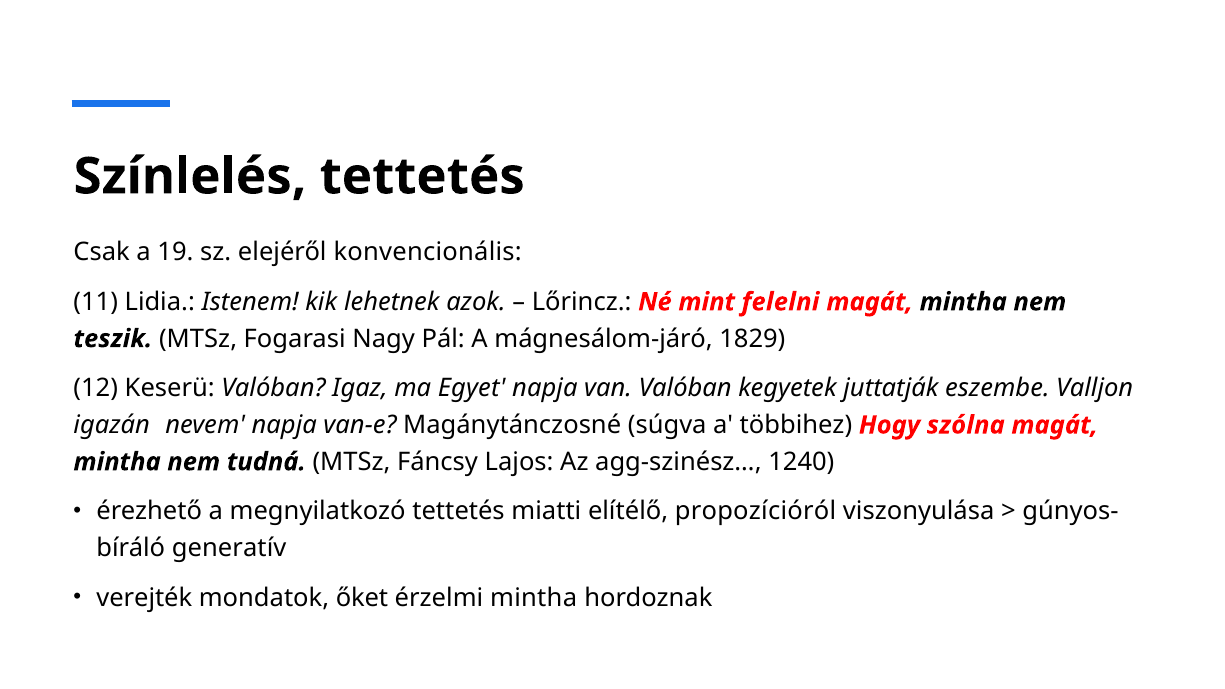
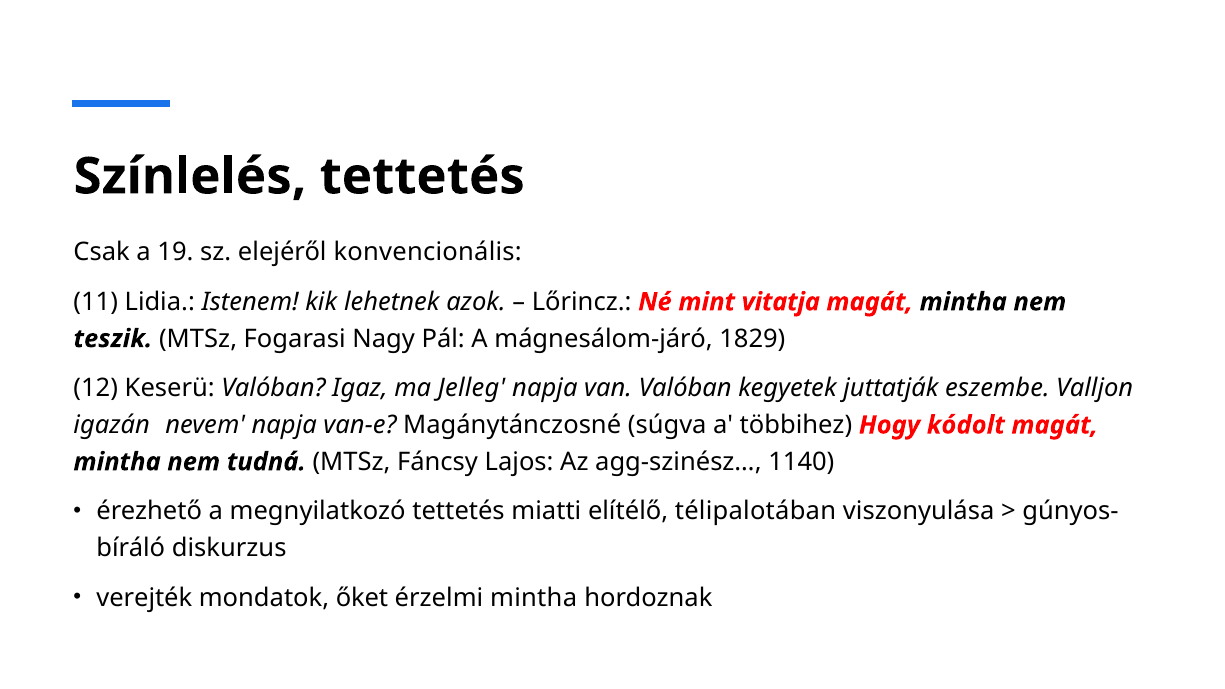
felelni: felelni -> vitatja (781, 302)
Egyet: Egyet -> Jelleg (472, 388)
szólna: szólna -> kódolt (966, 425)
1240: 1240 -> 1140 (801, 462)
propozícióról: propozícióról -> télipalotában (755, 511)
generatív: generatív -> diskurzus (229, 548)
